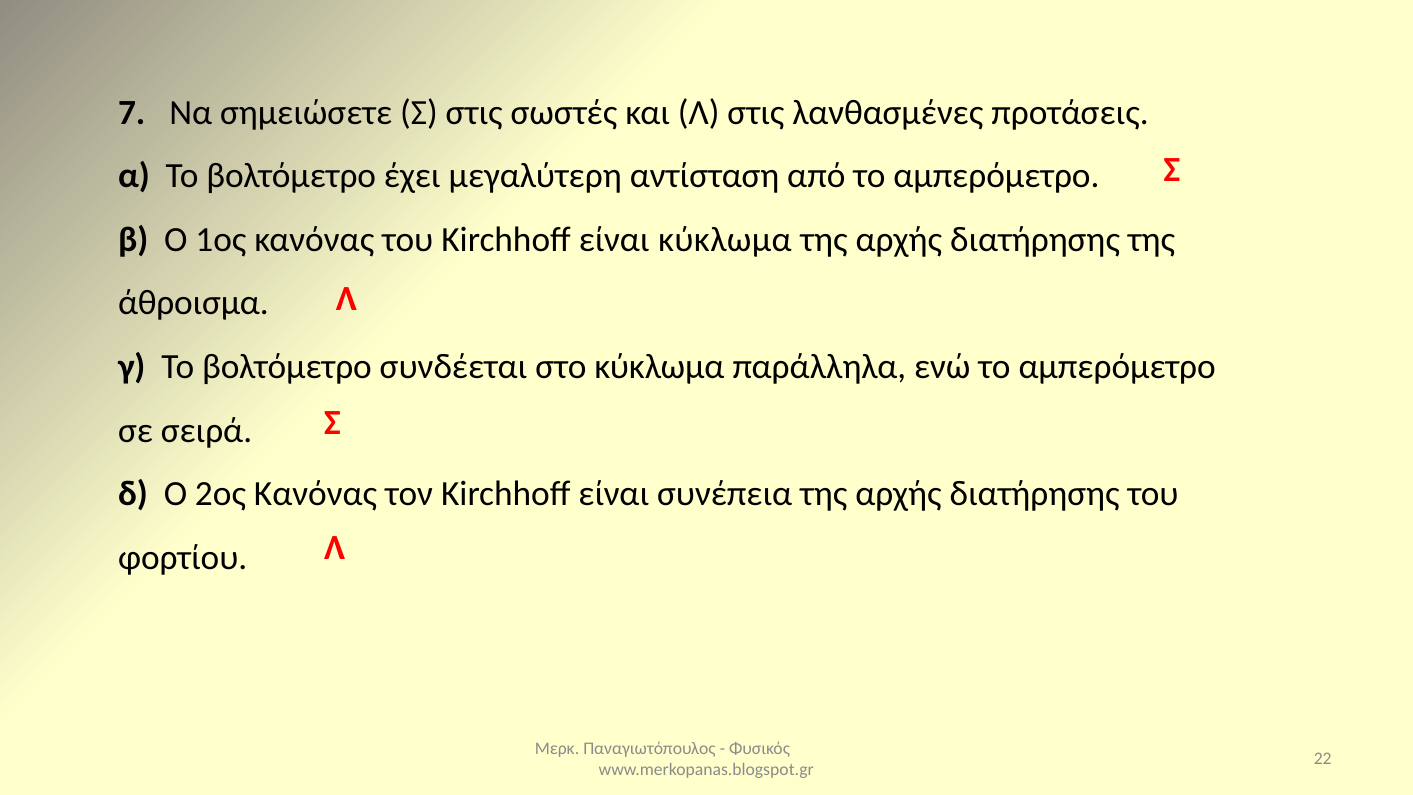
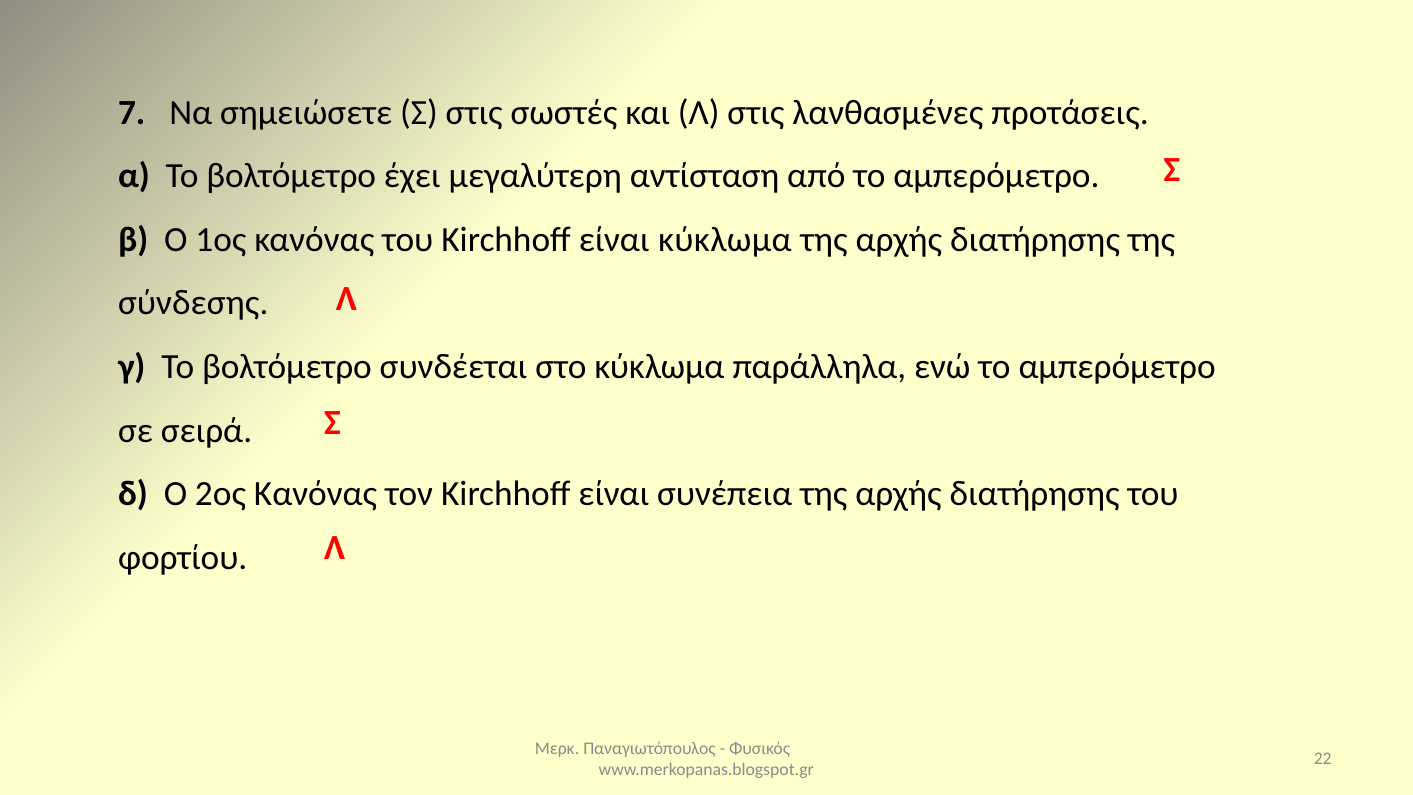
άθροισμα: άθροισμα -> σύνδεσης (193, 303)
